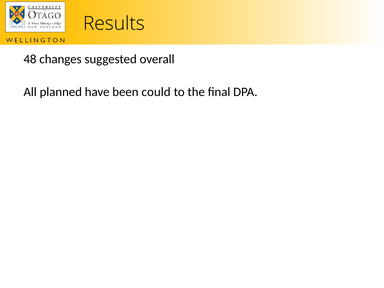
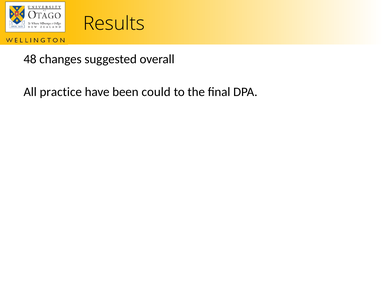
planned: planned -> practice (61, 92)
